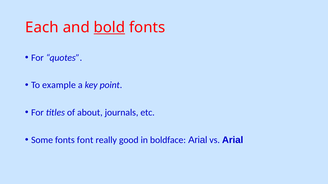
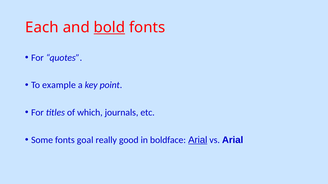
about: about -> which (90, 113)
font: font -> goal (85, 140)
Arial underline: none -> present (198, 140)
